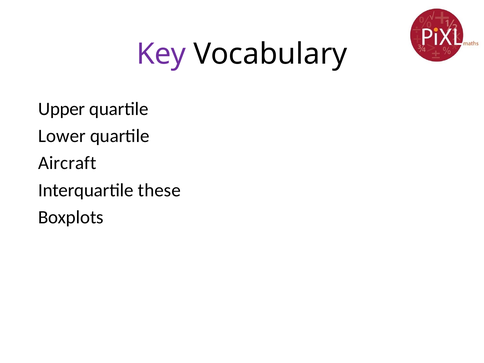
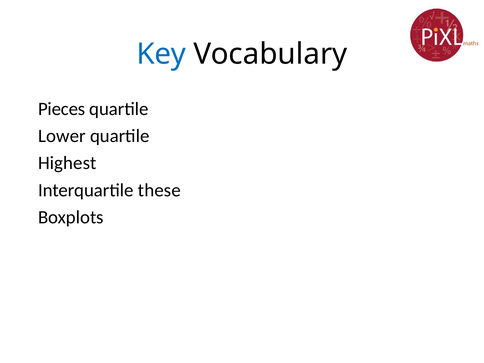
Key colour: purple -> blue (161, 54)
Upper: Upper -> Pieces (62, 109)
Aircraft: Aircraft -> Highest (67, 163)
